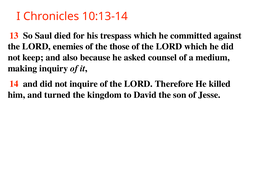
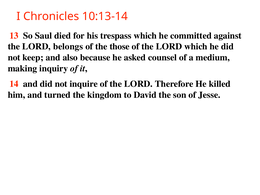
enemies: enemies -> belongs (68, 47)
